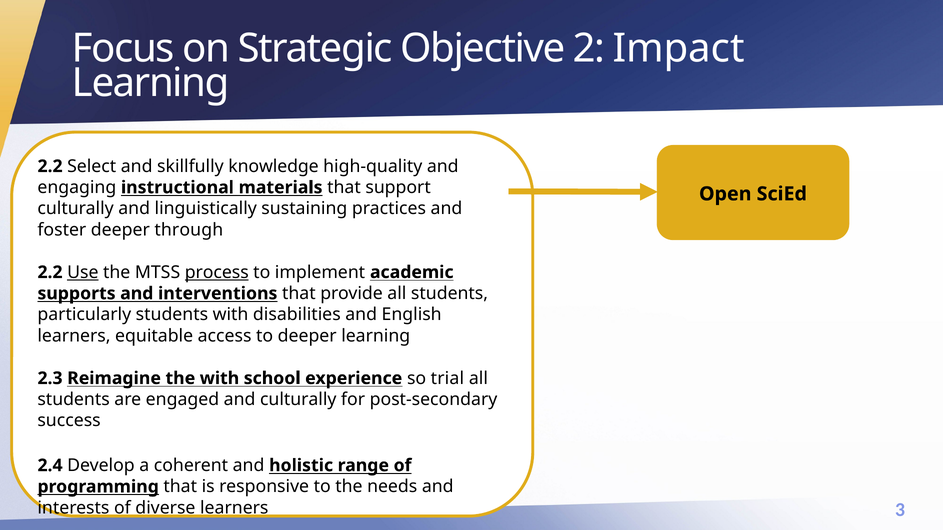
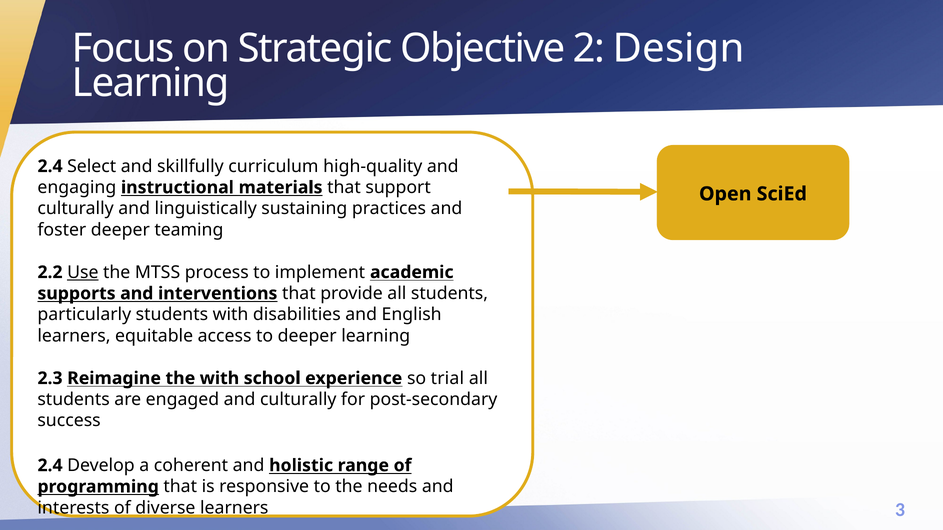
Impact: Impact -> Design (679, 48)
2.2: 2.2 -> 2.4 (50, 166)
knowledge: knowledge -> curriculum (273, 166)
through: through -> teaming (189, 230)
process underline: present -> none (217, 272)
